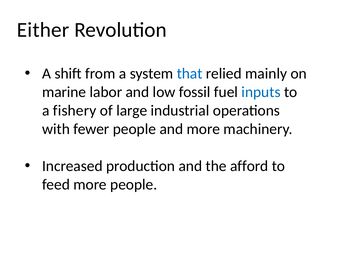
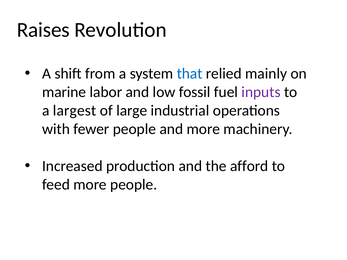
Either: Either -> Raises (43, 30)
inputs colour: blue -> purple (261, 92)
fishery: fishery -> largest (75, 111)
